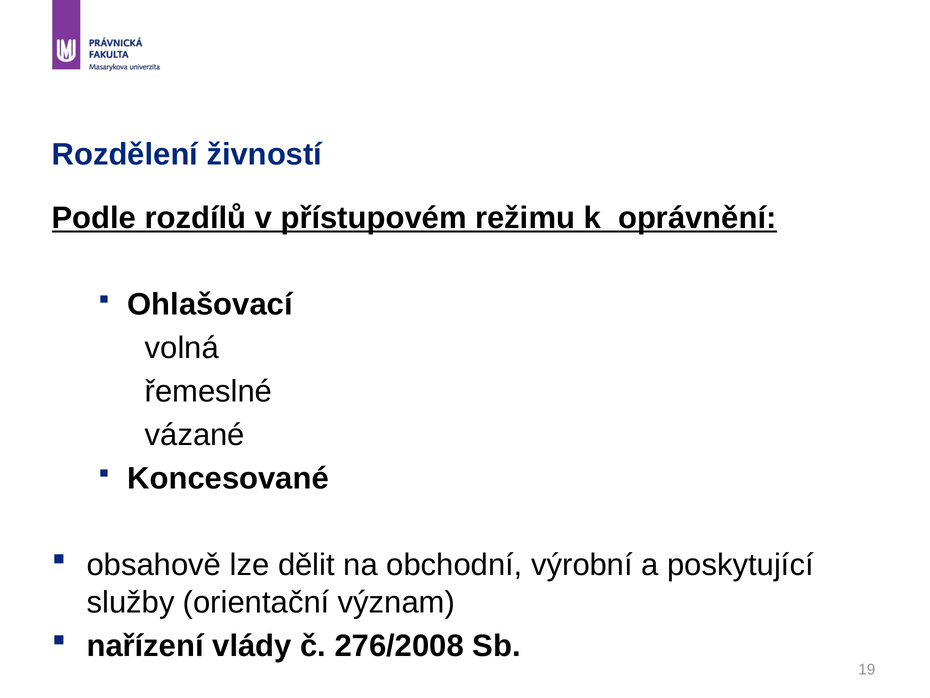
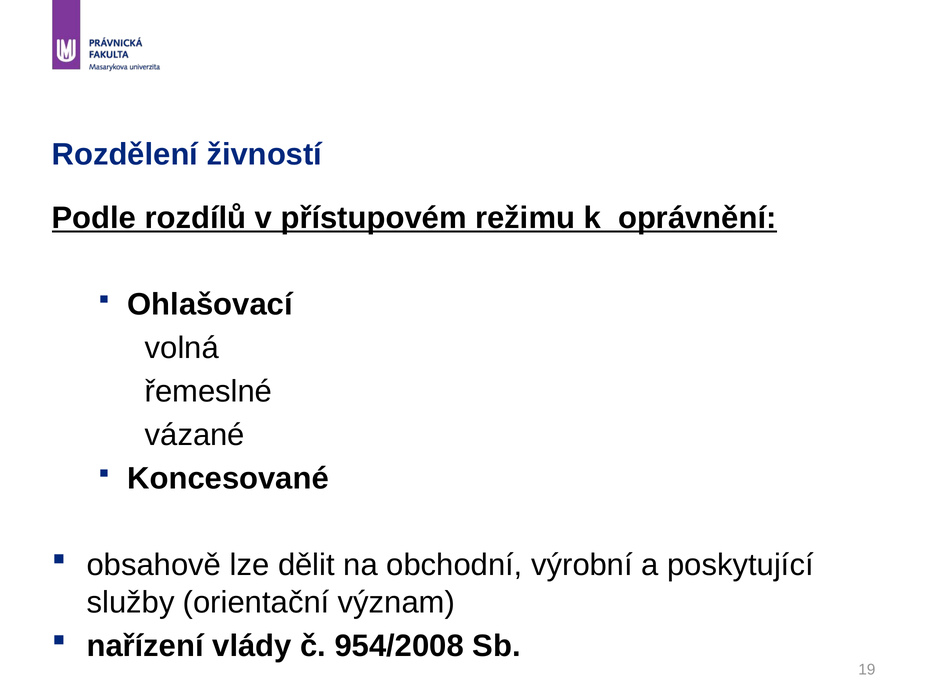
276/2008: 276/2008 -> 954/2008 (399, 645)
